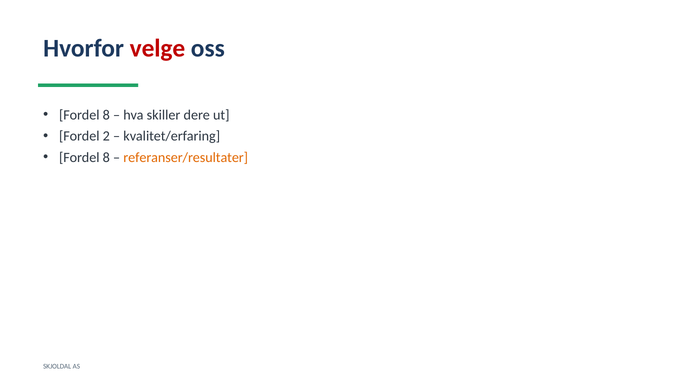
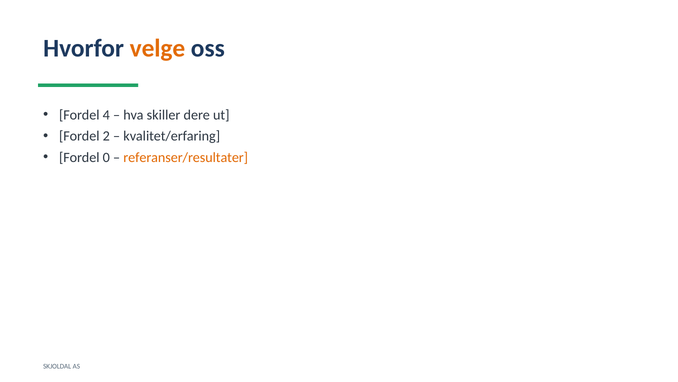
velge colour: red -> orange (157, 48)
8: 8 -> 4 (106, 115)
8: 8 -> 0 (106, 157)
